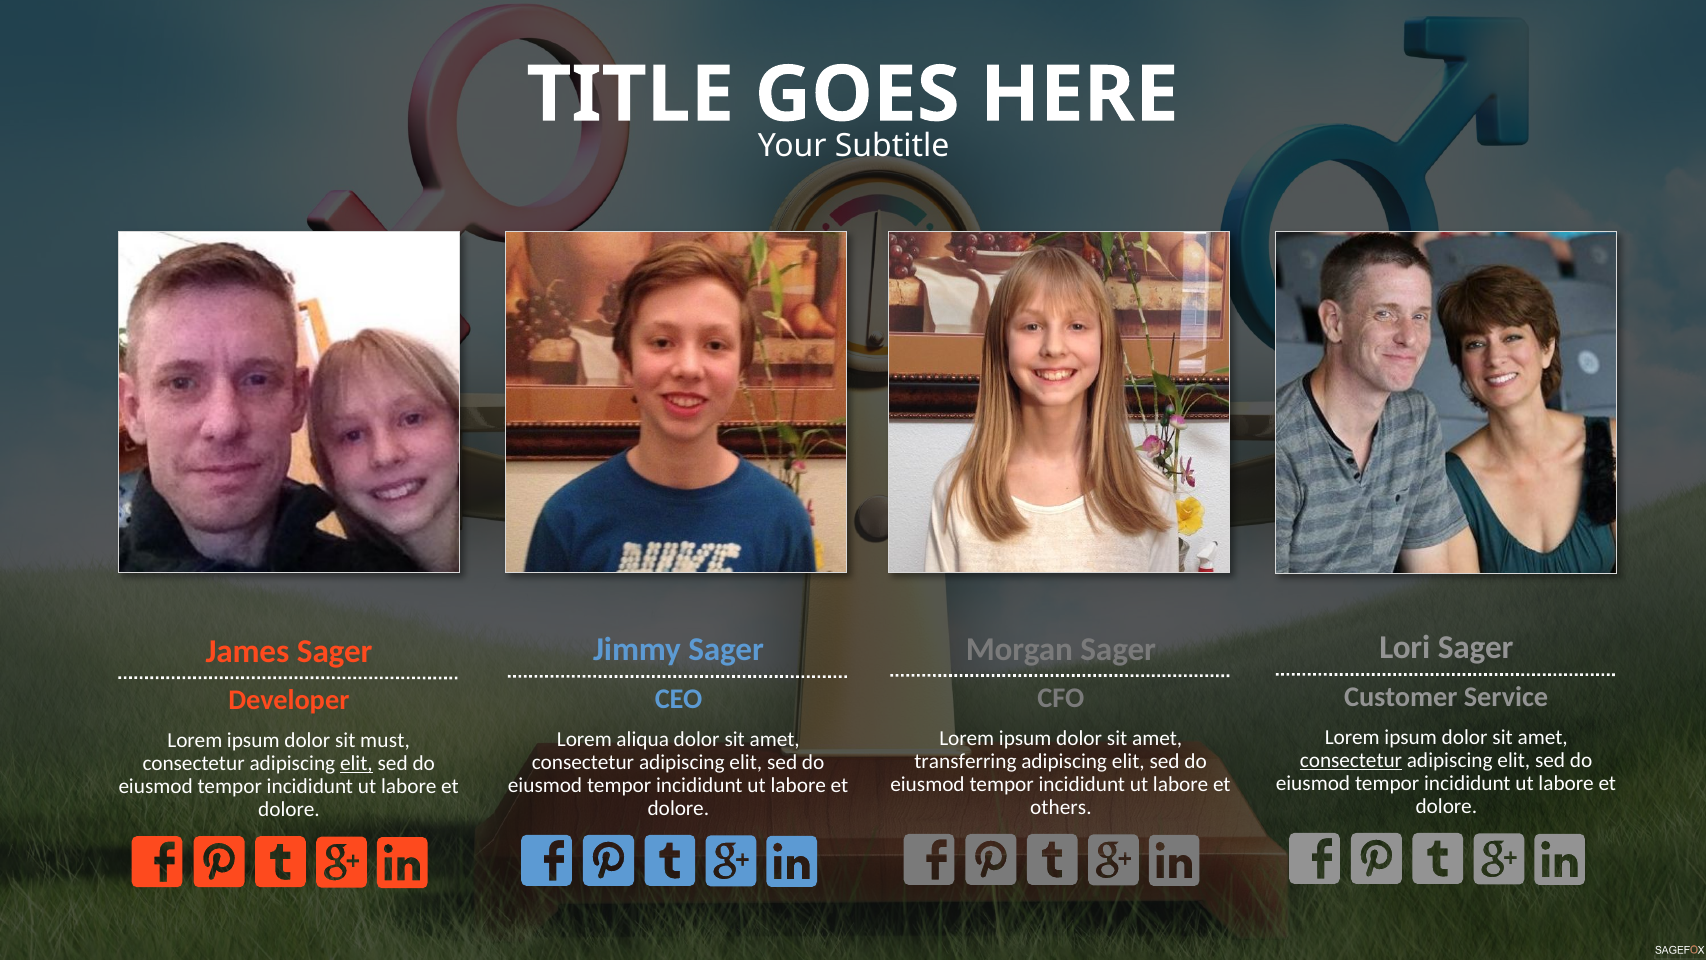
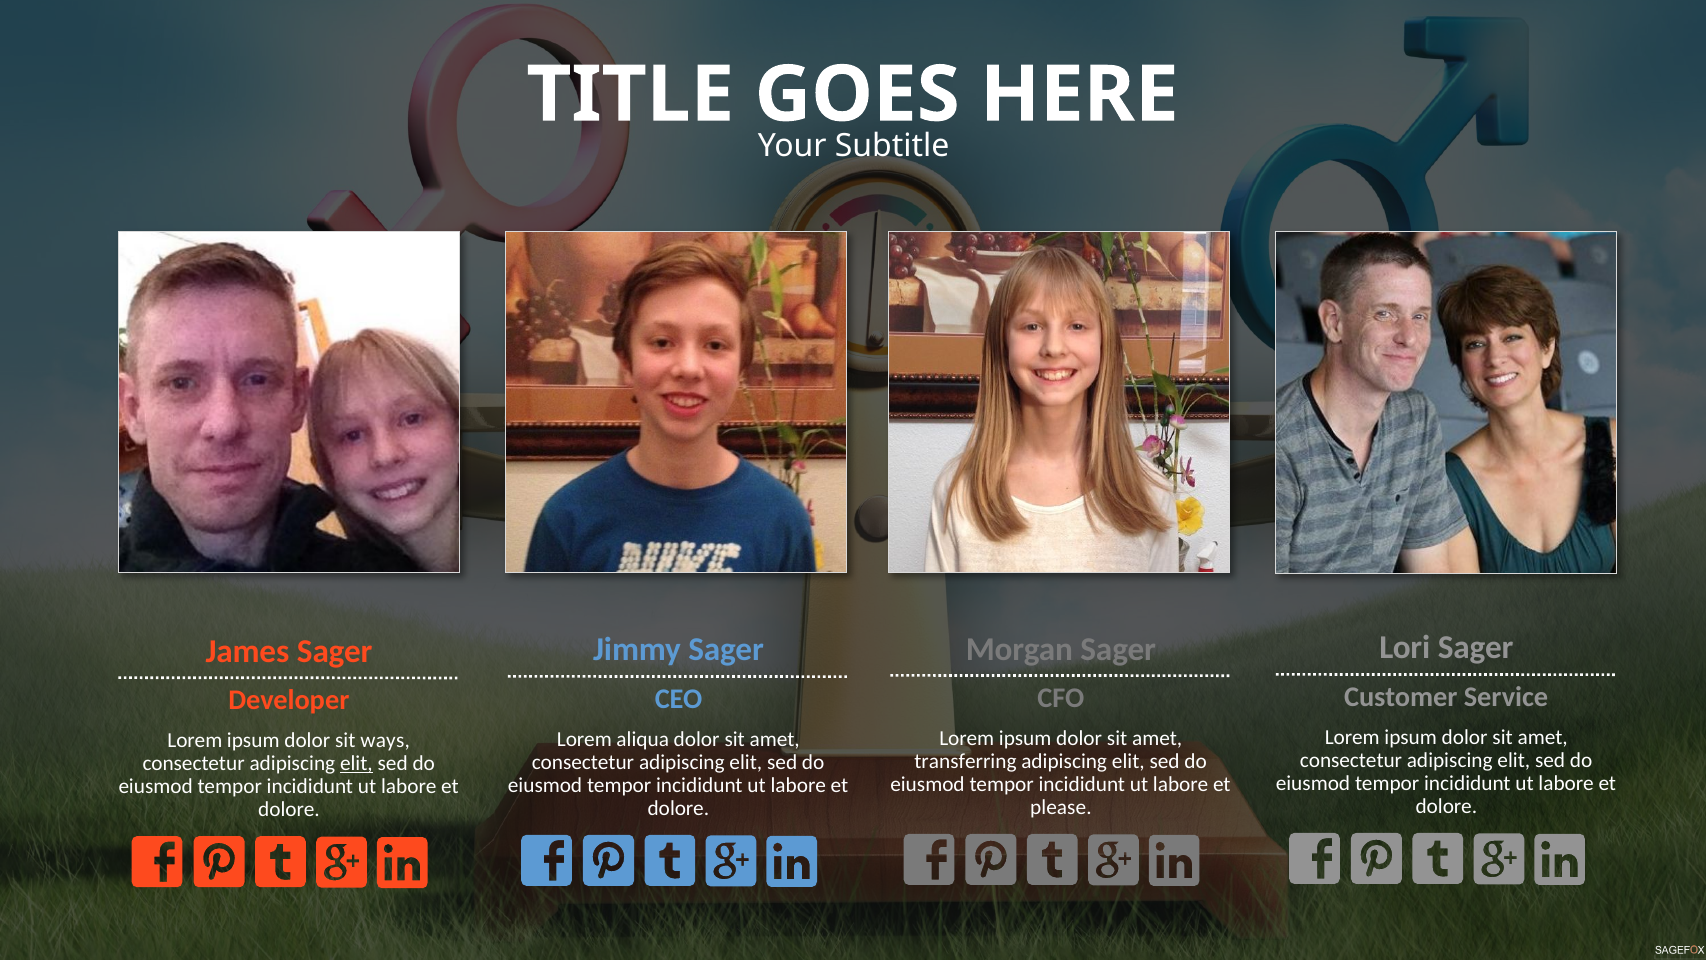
must: must -> ways (385, 740)
consectetur underline: present -> none (1351, 760)
others: others -> please (1061, 807)
